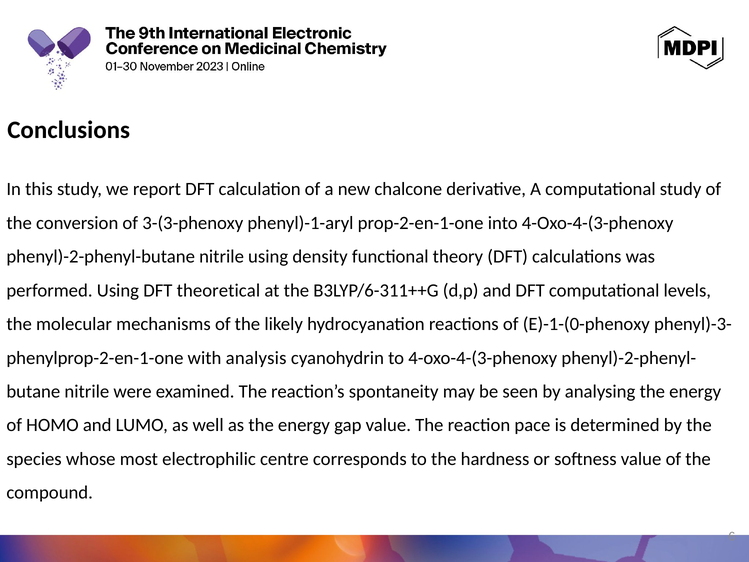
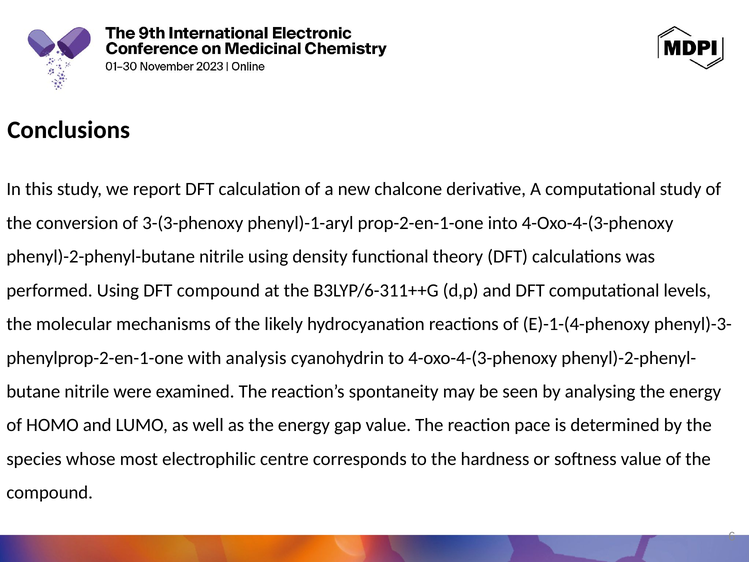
DFT theoretical: theoretical -> compound (218, 290)
E)-1-(0-phenoxy: E)-1-(0-phenoxy -> E)-1-(4-phenoxy (586, 324)
